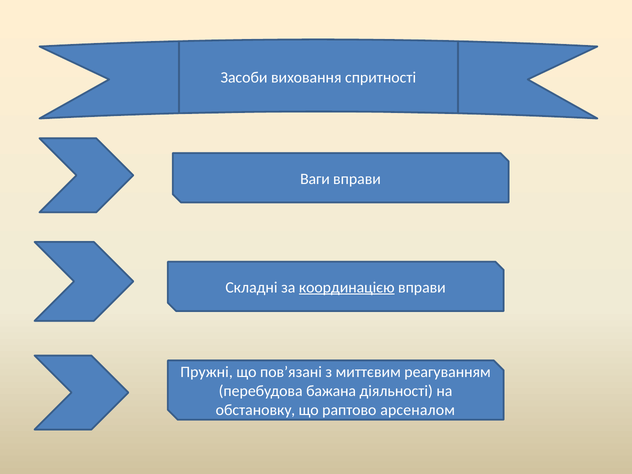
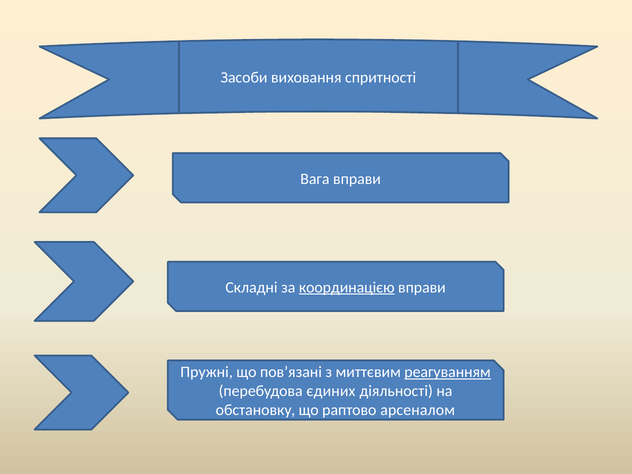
Ваги: Ваги -> Вага (315, 179)
реагуванням underline: none -> present (448, 372)
бажана: бажана -> єдиних (331, 391)
